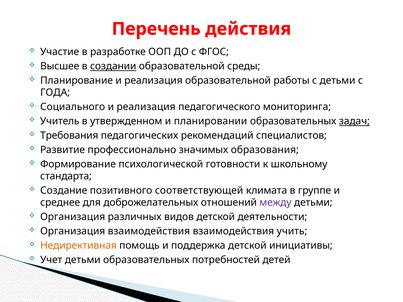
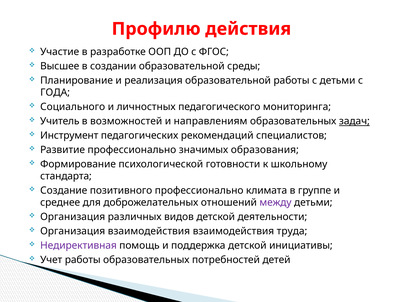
Перечень: Перечень -> Профилю (156, 29)
создании underline: present -> none (113, 66)
реализация: реализация -> личностных (146, 107)
утвержденном: утвержденном -> возможностей (126, 121)
планировании: планировании -> направлениям (211, 121)
Требования: Требования -> Инструмент (69, 136)
позитивного соответствующей: соответствующей -> профессионально (199, 191)
учить: учить -> труда (292, 231)
Недирективная colour: orange -> purple (78, 246)
Учет детьми: детьми -> работы (83, 260)
